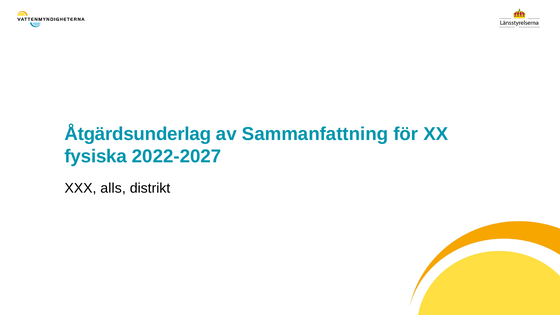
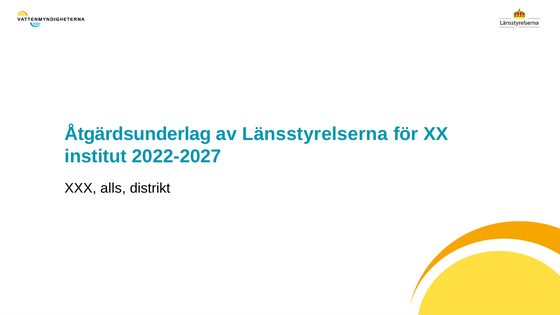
Sammanfattning: Sammanfattning -> Länsstyrelserna (315, 134)
fysiska: fysiska -> institut (96, 156)
